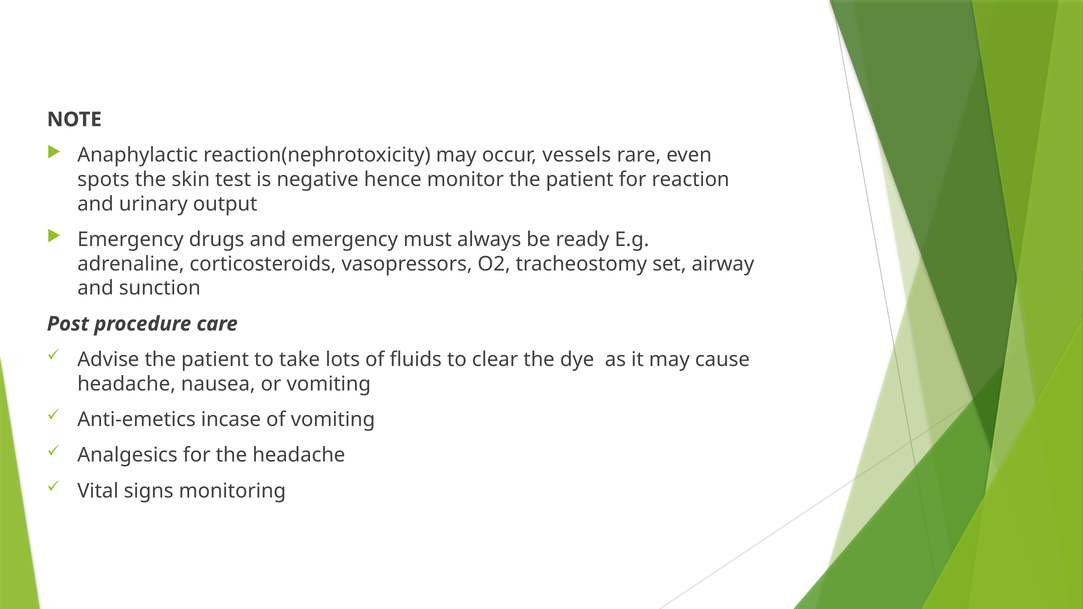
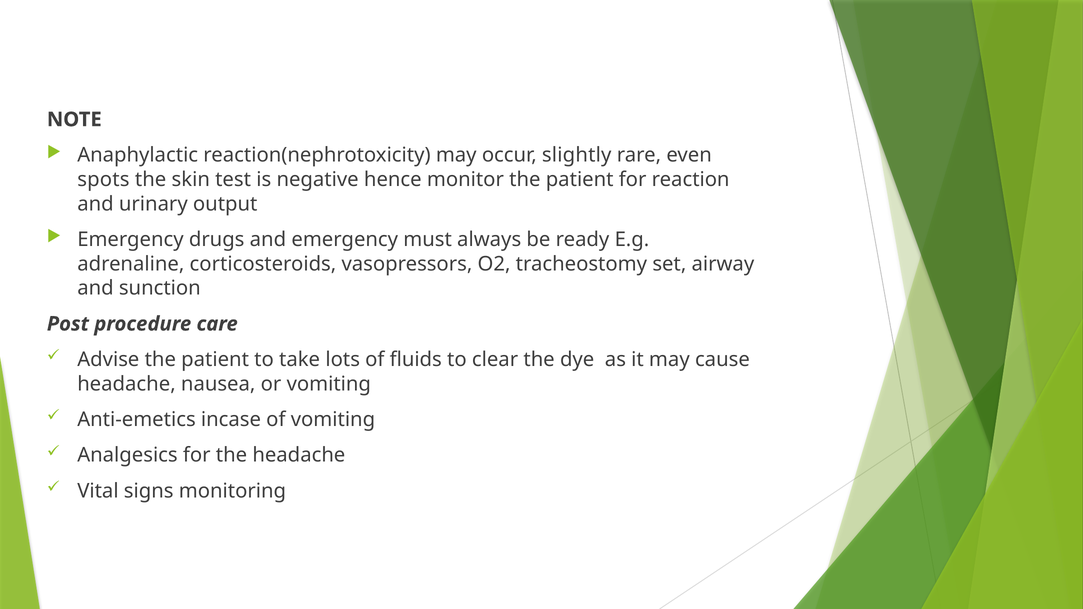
vessels: vessels -> slightly (577, 155)
